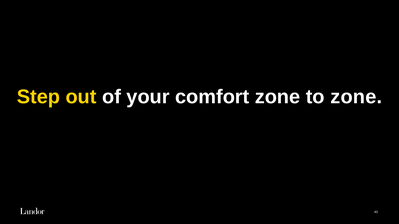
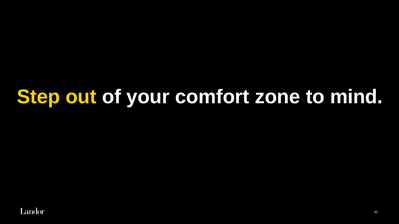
to zone: zone -> mind (356, 97)
